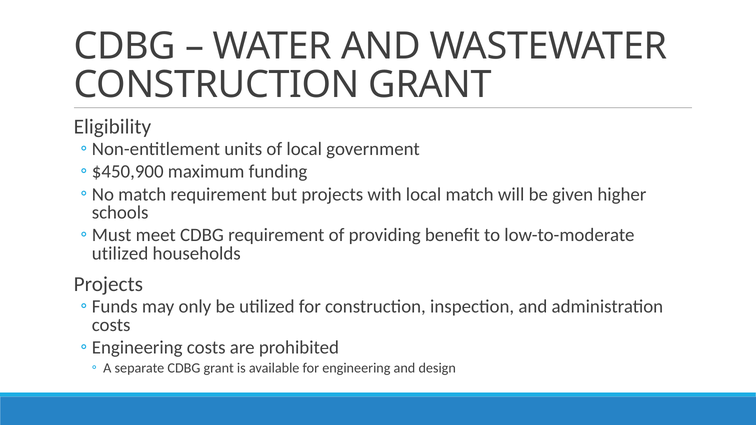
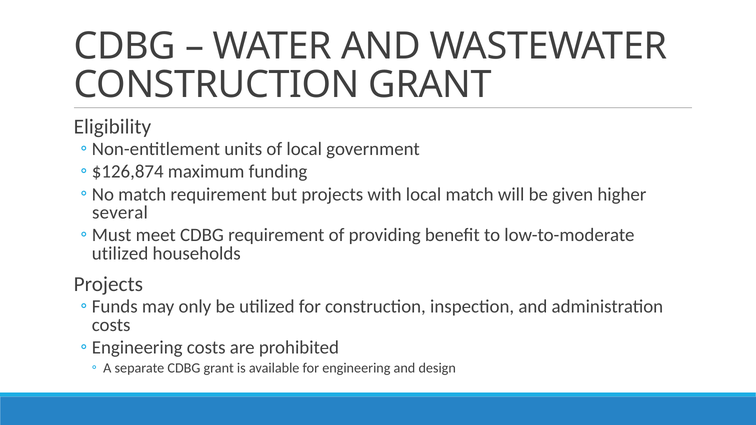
$450,900: $450,900 -> $126,874 (128, 172)
schools: schools -> several (120, 213)
